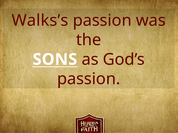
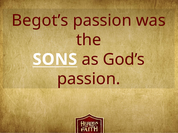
Walks’s: Walks’s -> Begot’s (40, 20)
